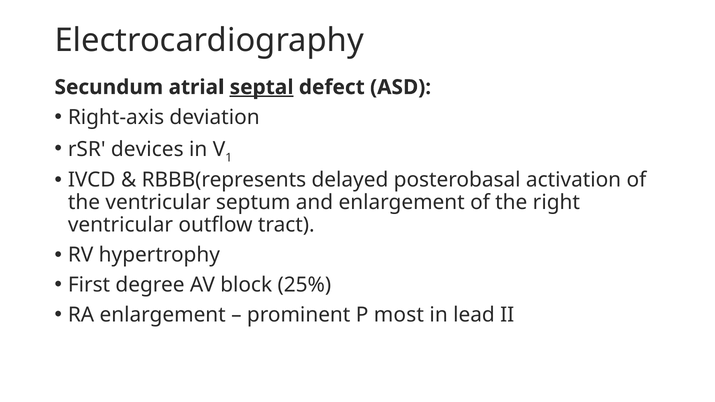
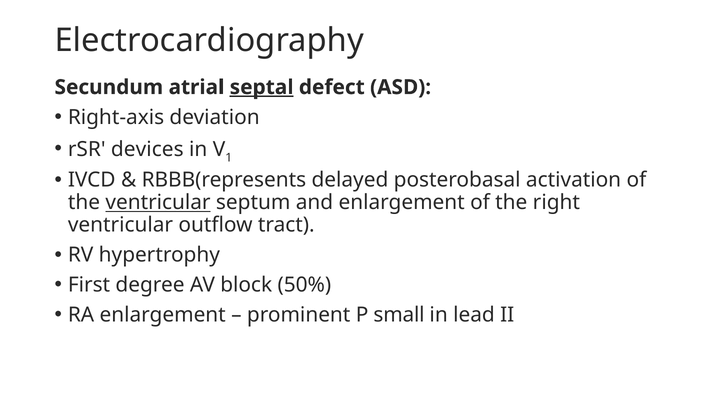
ventricular underline: none -> present (158, 203)
25%: 25% -> 50% (304, 285)
most: most -> small (399, 315)
